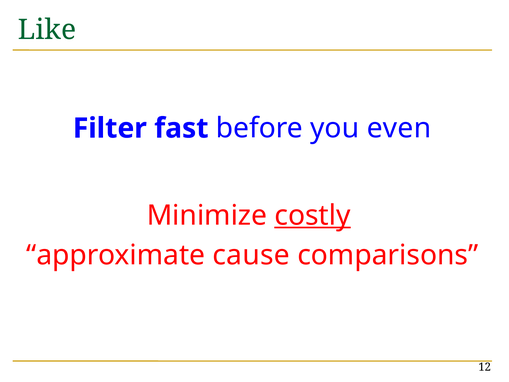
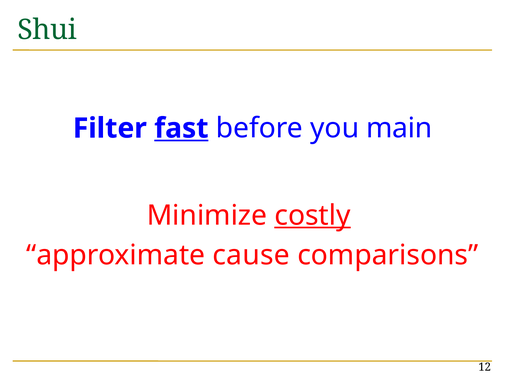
Like: Like -> Shui (47, 30)
fast underline: none -> present (181, 128)
even: even -> main (399, 128)
